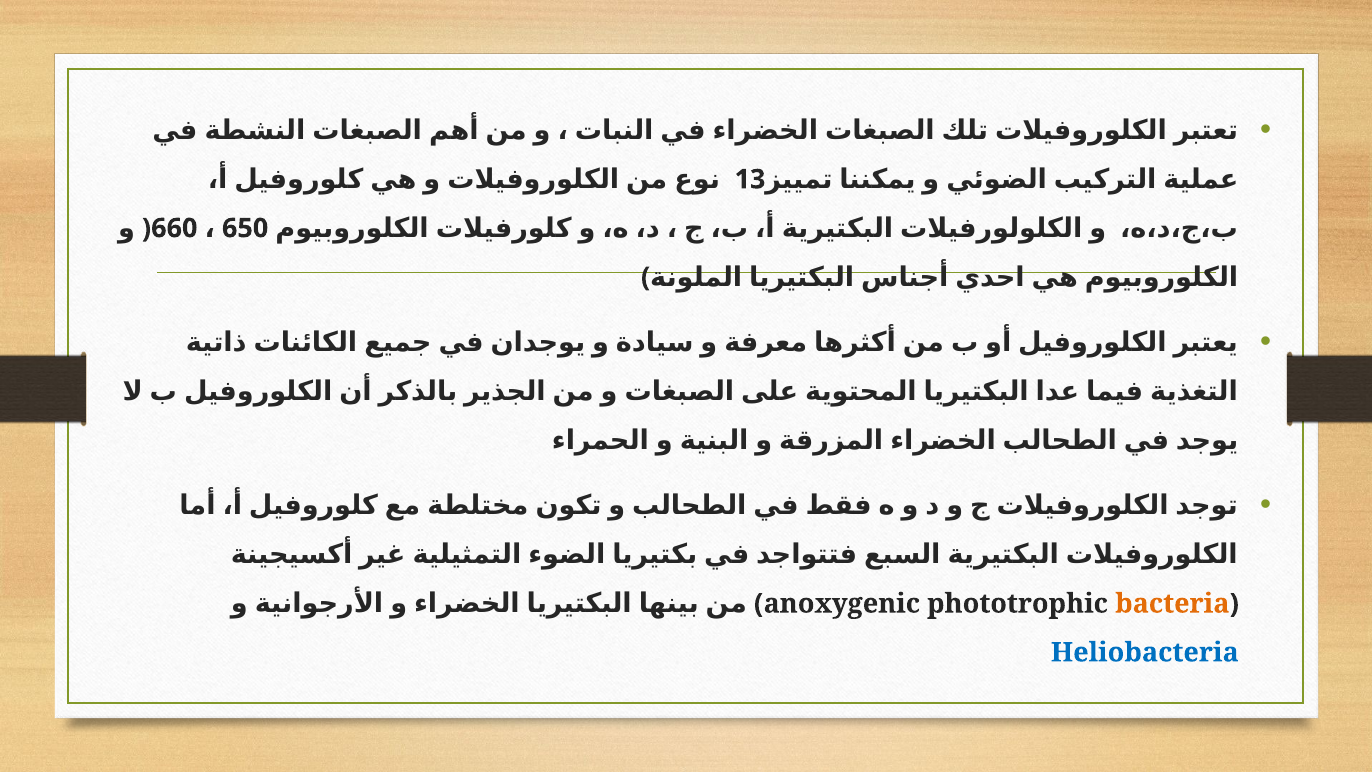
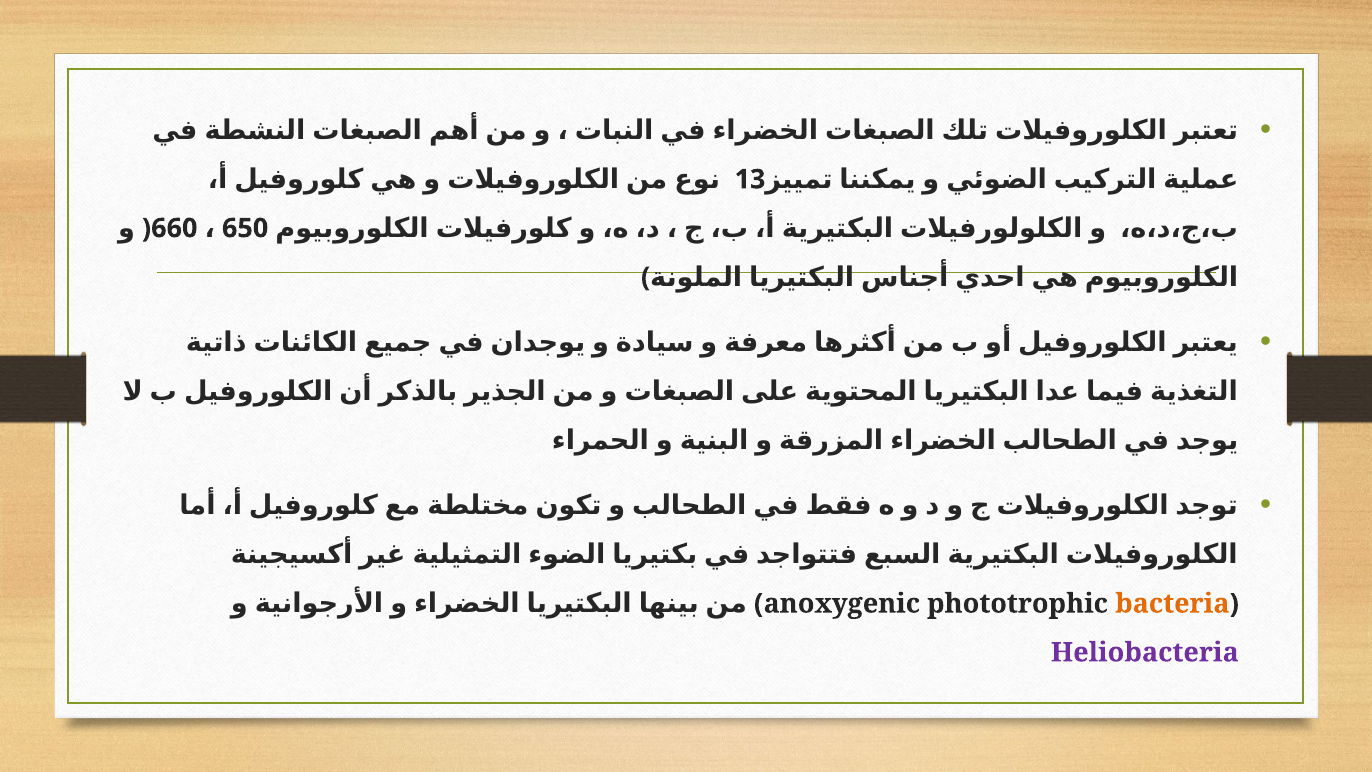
Heliobacteria colour: blue -> purple (1145, 652)
